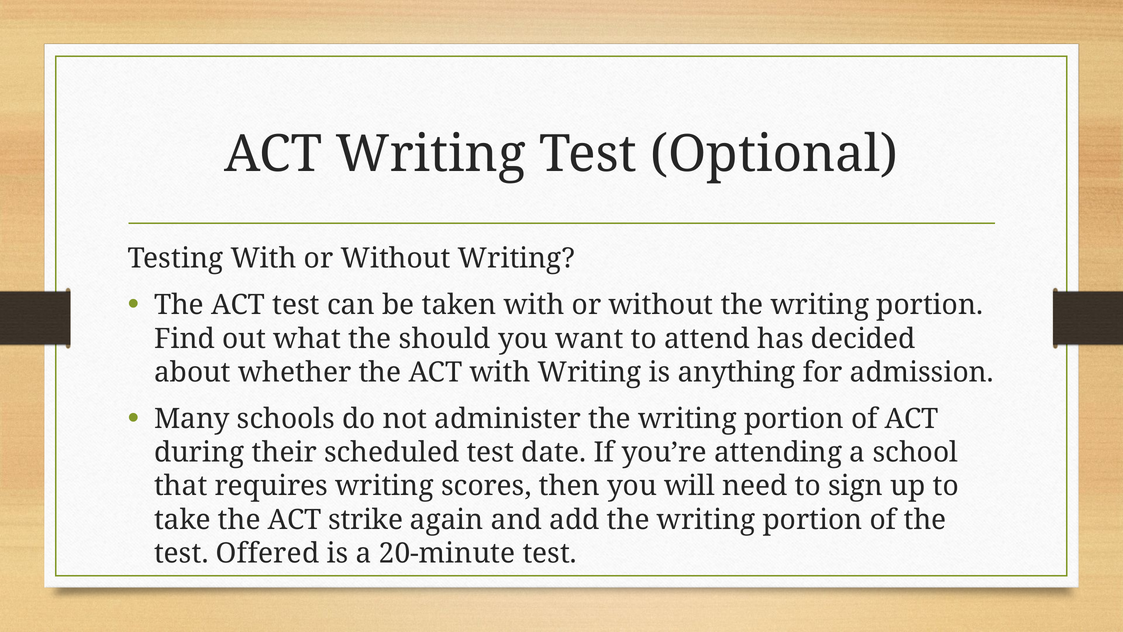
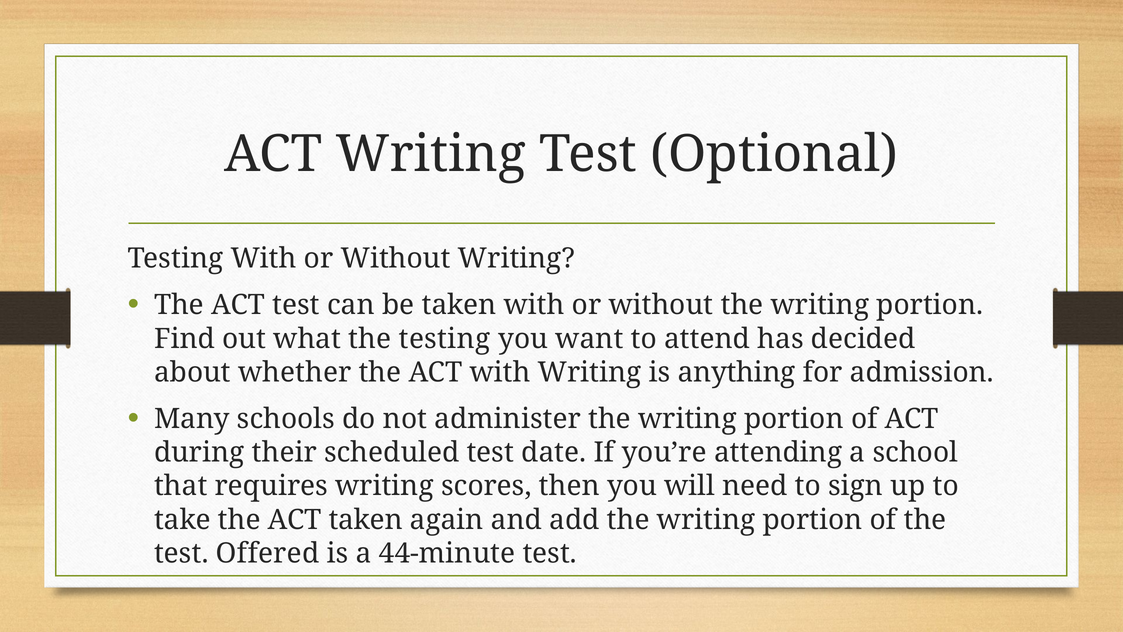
the should: should -> testing (445, 339)
ACT strike: strike -> taken (366, 520)
20-minute: 20-minute -> 44-minute (447, 553)
